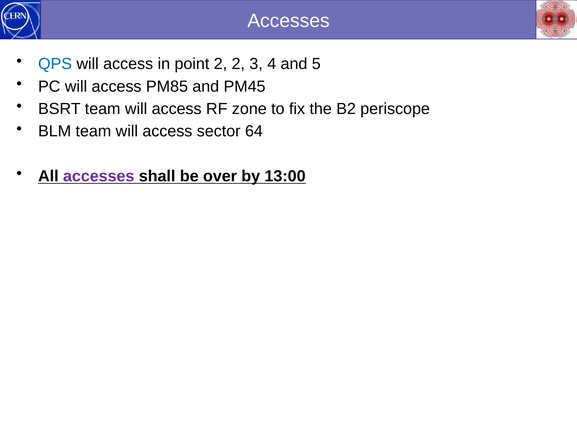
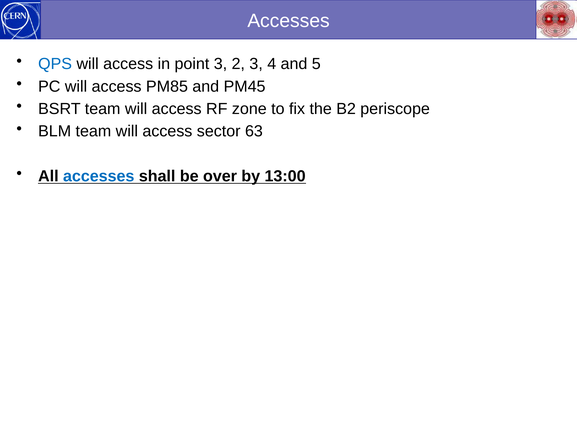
point 2: 2 -> 3 (220, 64)
64: 64 -> 63 (254, 131)
accesses colour: purple -> blue (99, 176)
